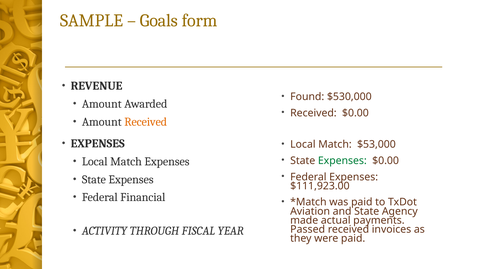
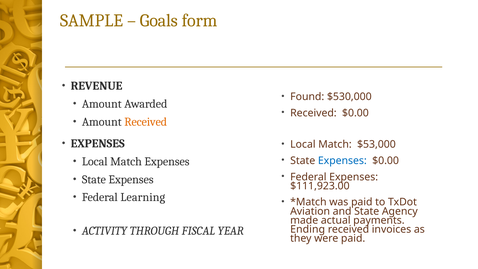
Expenses colour: green -> blue (342, 161)
Financial: Financial -> Learning (143, 197)
Passed: Passed -> Ending (308, 229)
